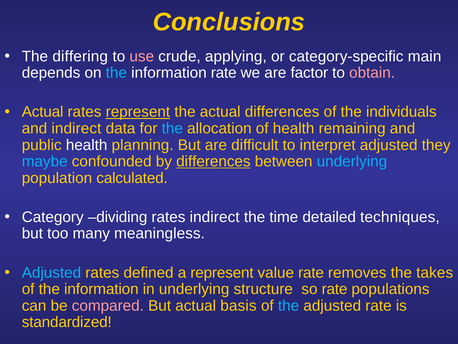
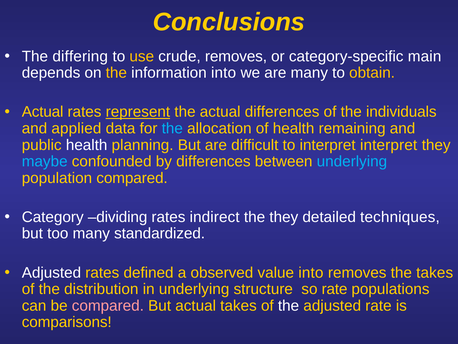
use colour: pink -> yellow (142, 56)
crude applying: applying -> removes (236, 56)
the colour: light blue -> yellow (116, 73)
information rate: rate -> into (224, 73)
are factor: factor -> many (309, 73)
obtain colour: pink -> yellow (372, 73)
and indirect: indirect -> applied (76, 128)
interpret adjusted: adjusted -> interpret (389, 145)
differences underline: present -> none (213, 161)
population calculated: calculated -> compared (132, 178)
the time: time -> they (284, 217)
meaningless: meaningless -> standardized (160, 233)
Adjusted colour: light blue -> white (51, 272)
a represent: represent -> observed (222, 272)
value rate: rate -> into (311, 272)
of the information: information -> distribution (101, 289)
actual basis: basis -> takes (238, 305)
the colour: light blue -> white (289, 305)
standardized: standardized -> comparisons (67, 322)
